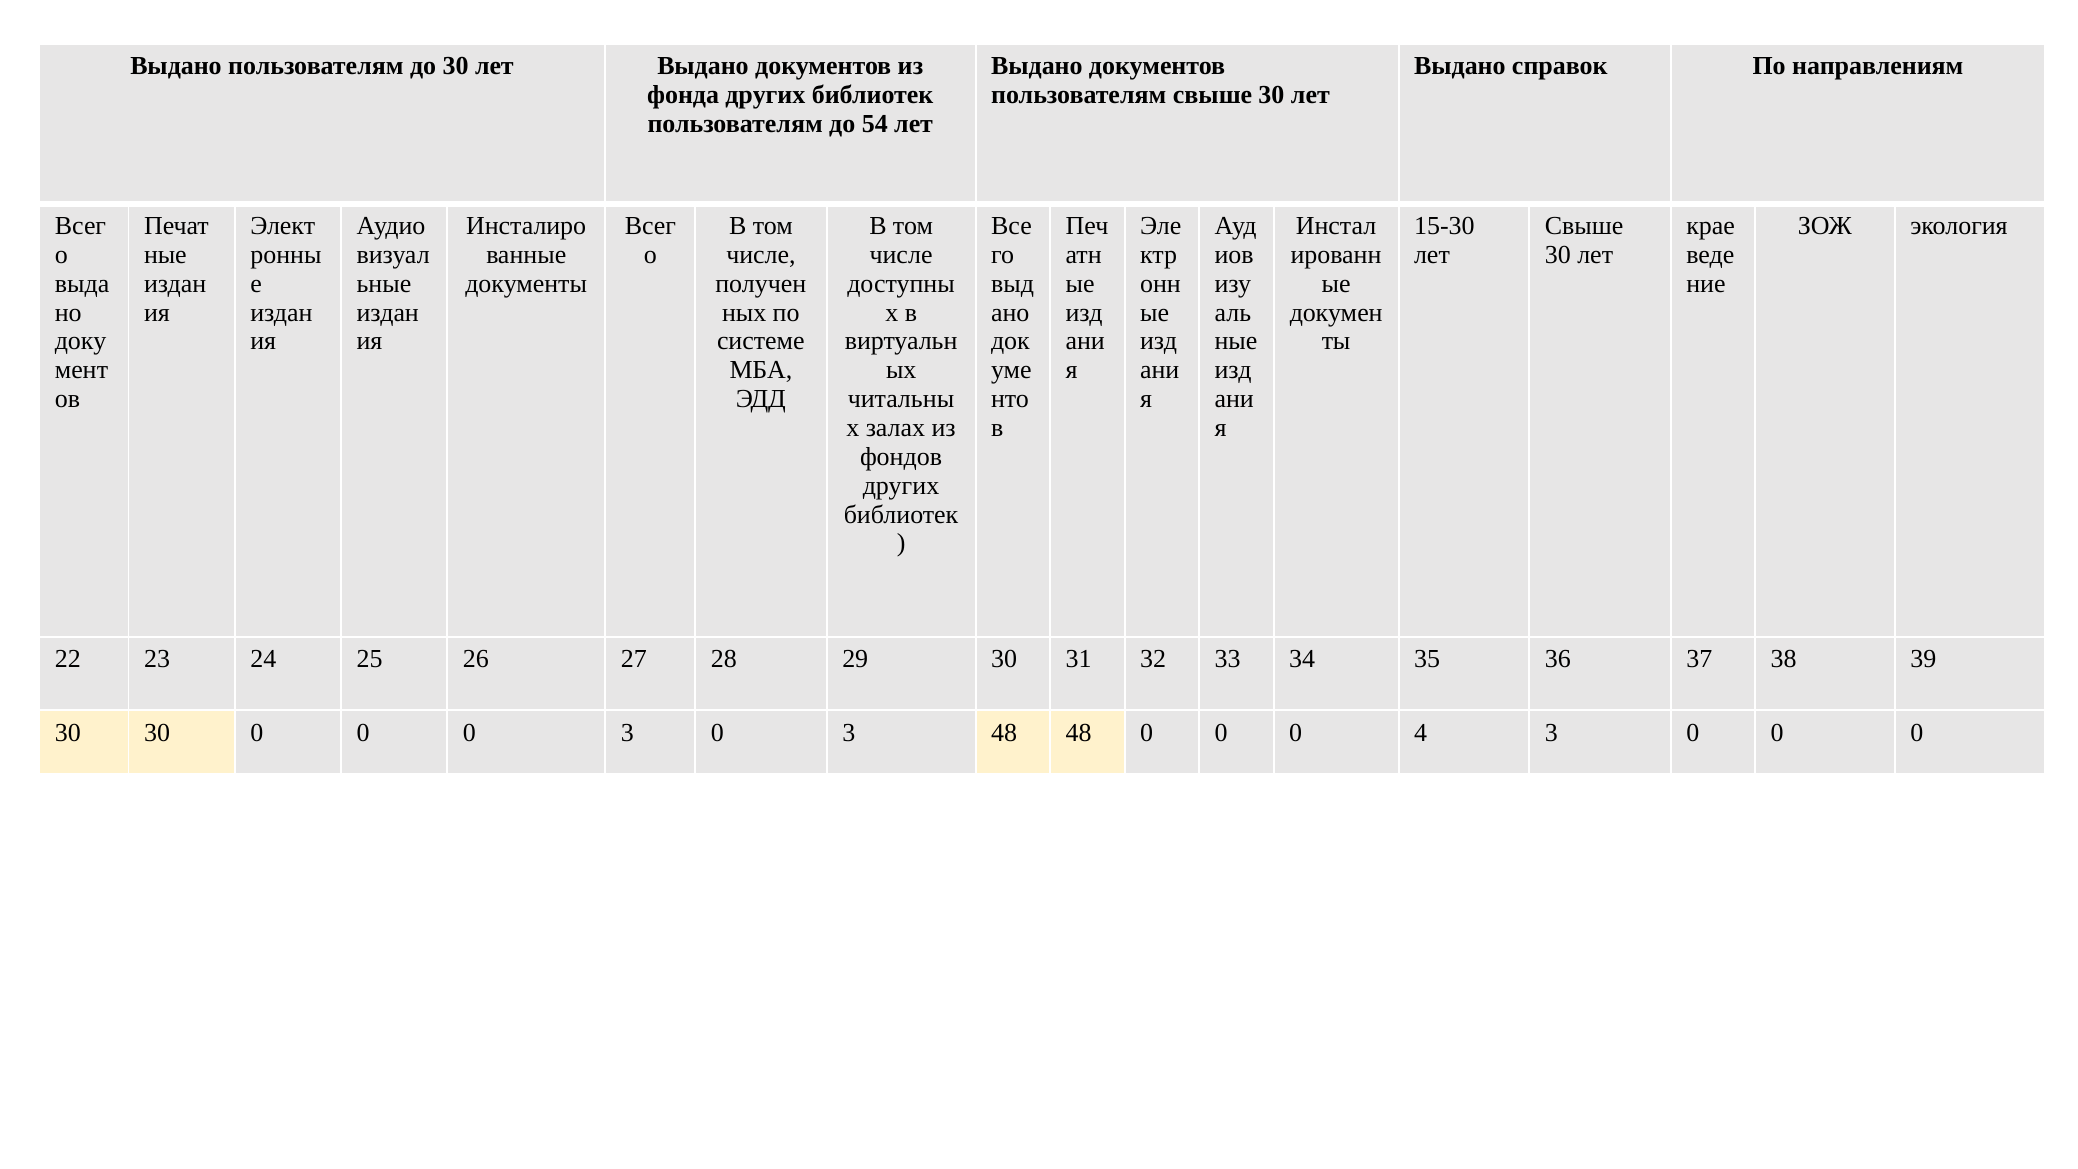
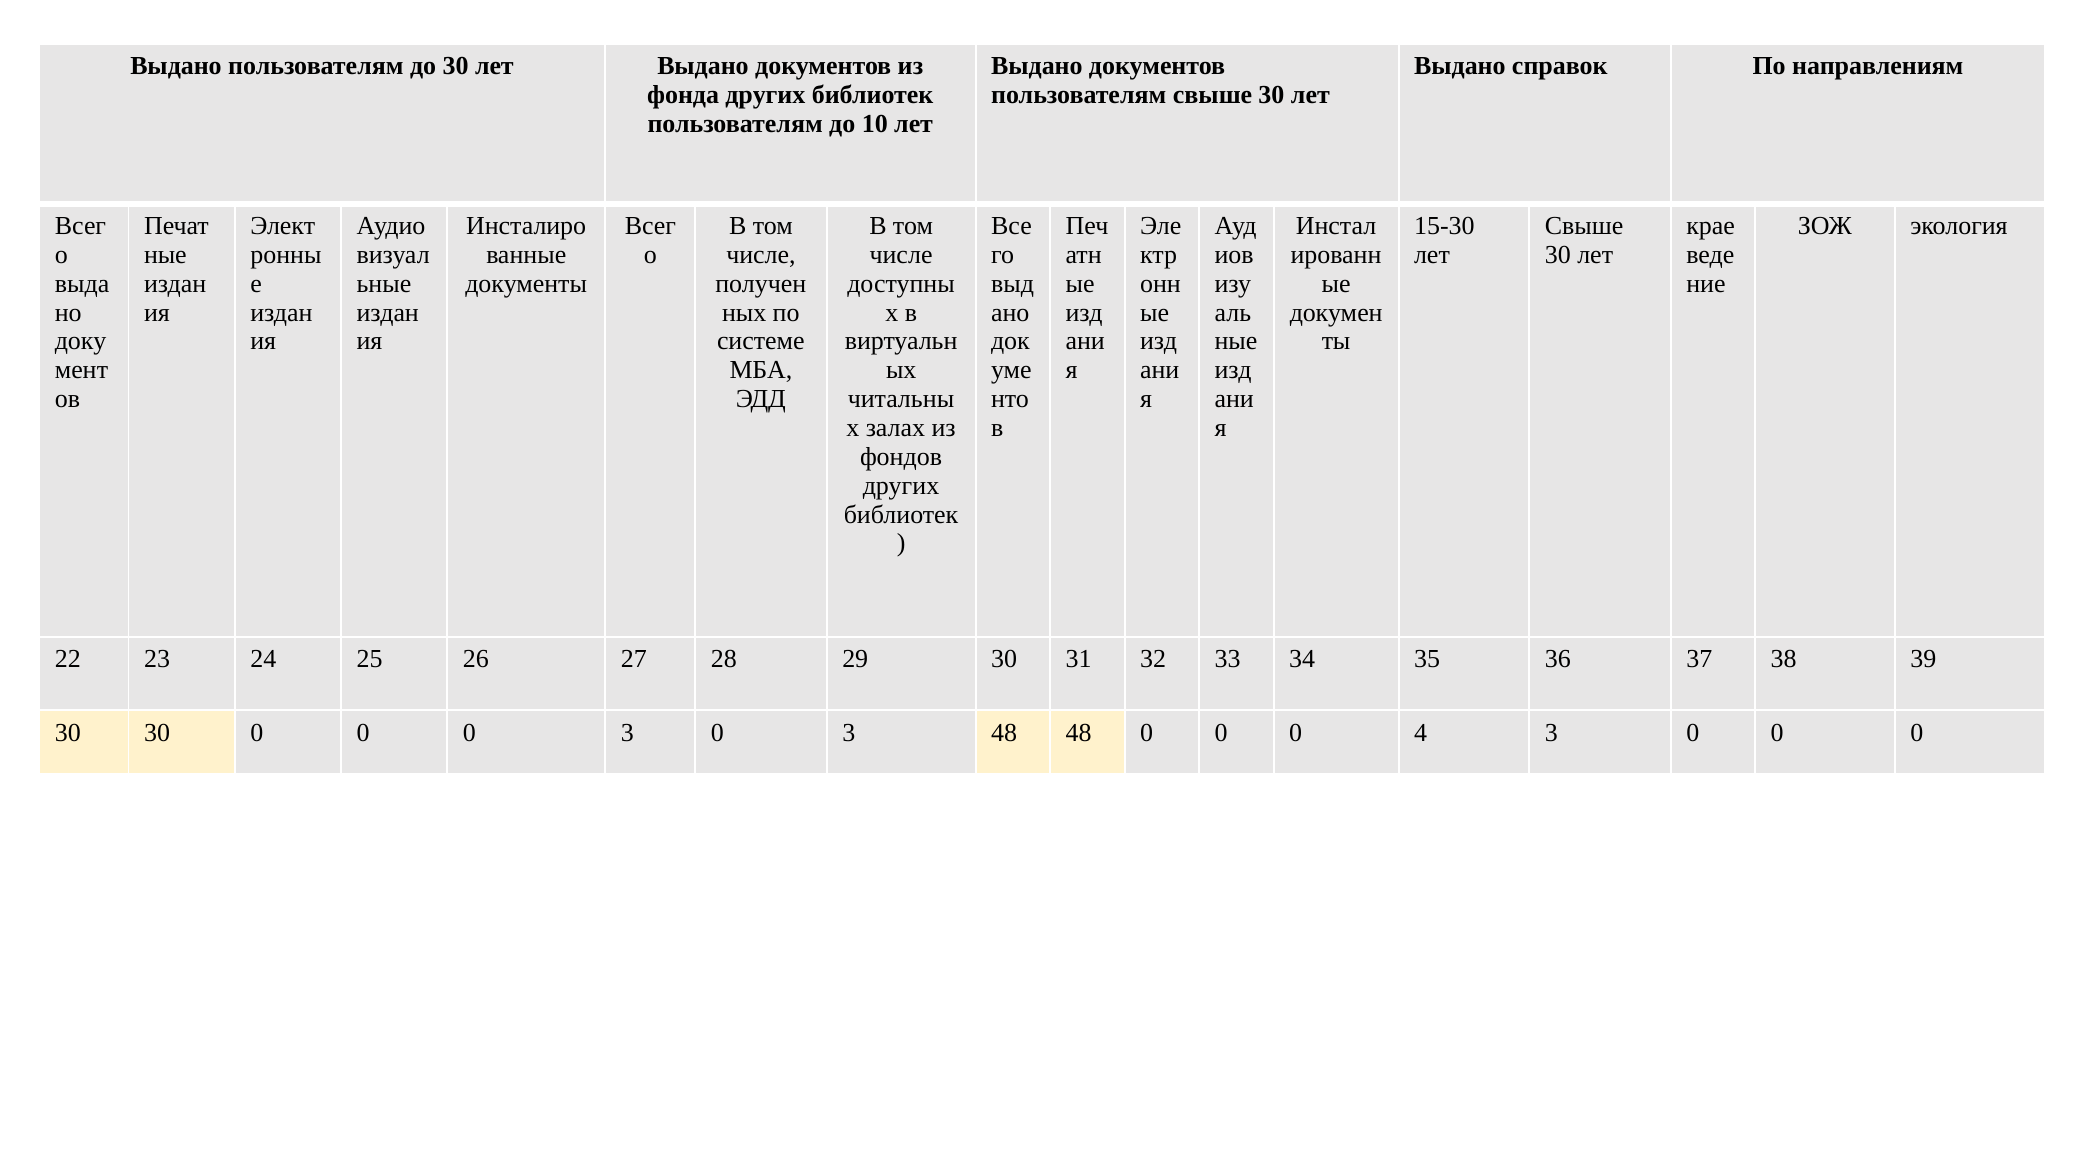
54: 54 -> 10 (875, 124)
